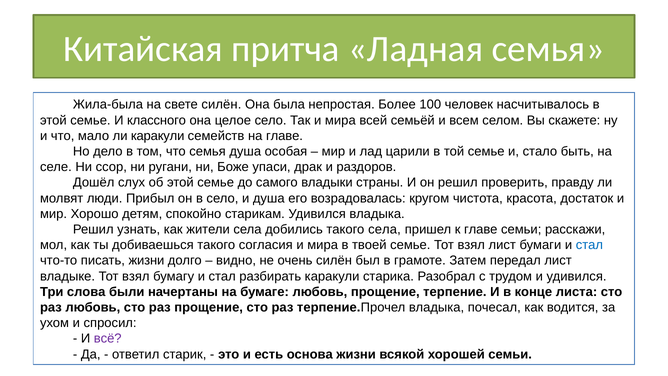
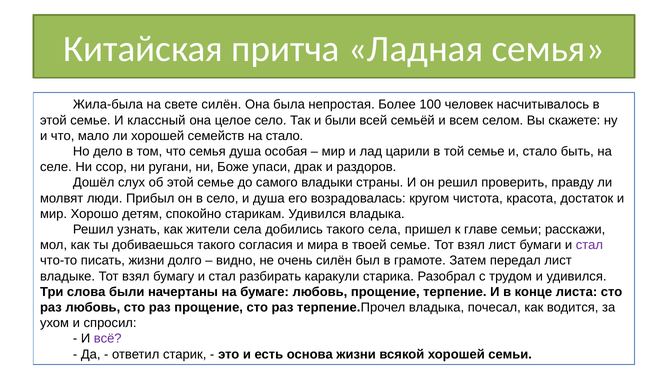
классного: классного -> классный (156, 120)
Так и мира: мира -> были (340, 120)
ли каракули: каракули -> хорошей (158, 136)
на главе: главе -> стало (284, 136)
стал colour: blue -> purple (589, 245)
